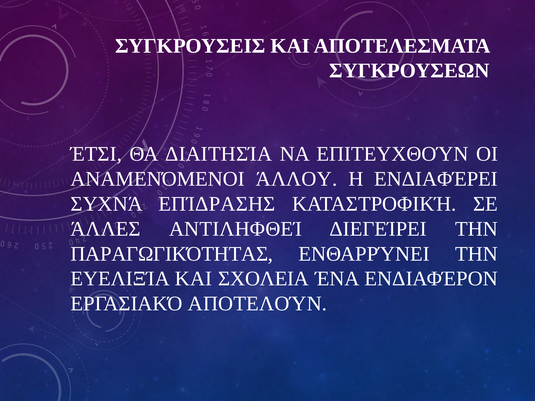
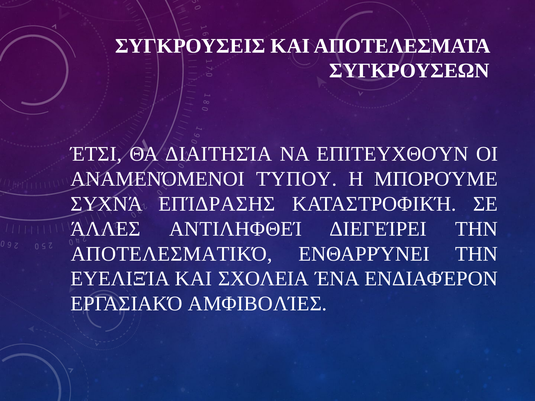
ΆΛΛΟΥ: ΆΛΛΟΥ -> ΤΎΠΟΥ (297, 179)
ΕΝΔΙΑΦΈΡΕΙ: ΕΝΔΙΑΦΈΡΕΙ -> ΜΠΟΡΟΎΜΕ (436, 179)
ΠΑΡΑΓΩΓΙΚΌΤΗΤΑΣ: ΠΑΡΑΓΩΓΙΚΌΤΗΤΑΣ -> ΑΠΟΤΕΛΕΣΜΑΤΙΚΌ (172, 254)
ΑΠΟΤΕΛΟΎΝ: ΑΠΟΤΕΛΟΎΝ -> ΑΜΦΙΒΟΛΊΕΣ (258, 304)
